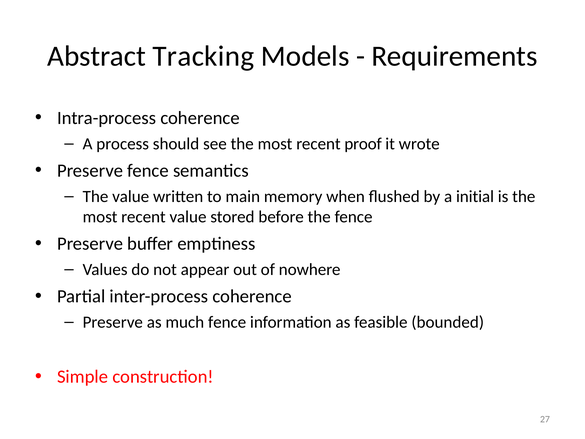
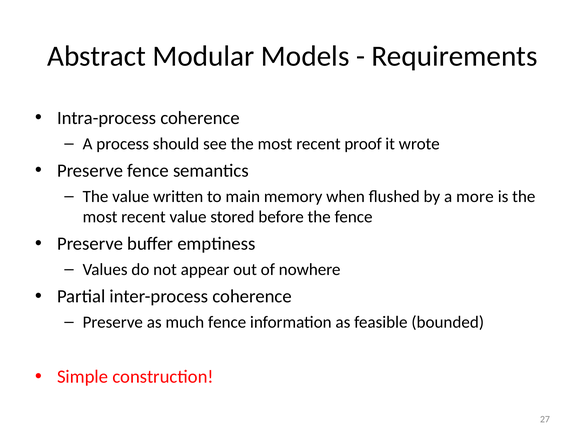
Tracking: Tracking -> Modular (203, 56)
initial: initial -> more (475, 196)
